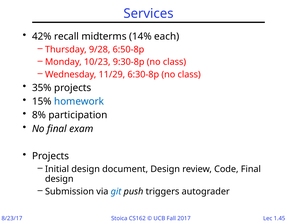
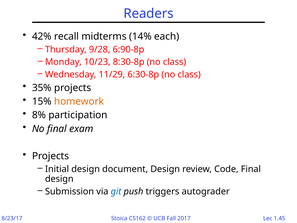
Services: Services -> Readers (149, 14)
6:50-8p: 6:50-8p -> 6:90-8p (128, 49)
9:30-8p: 9:30-8p -> 8:30-8p (129, 62)
homework colour: blue -> orange (79, 101)
